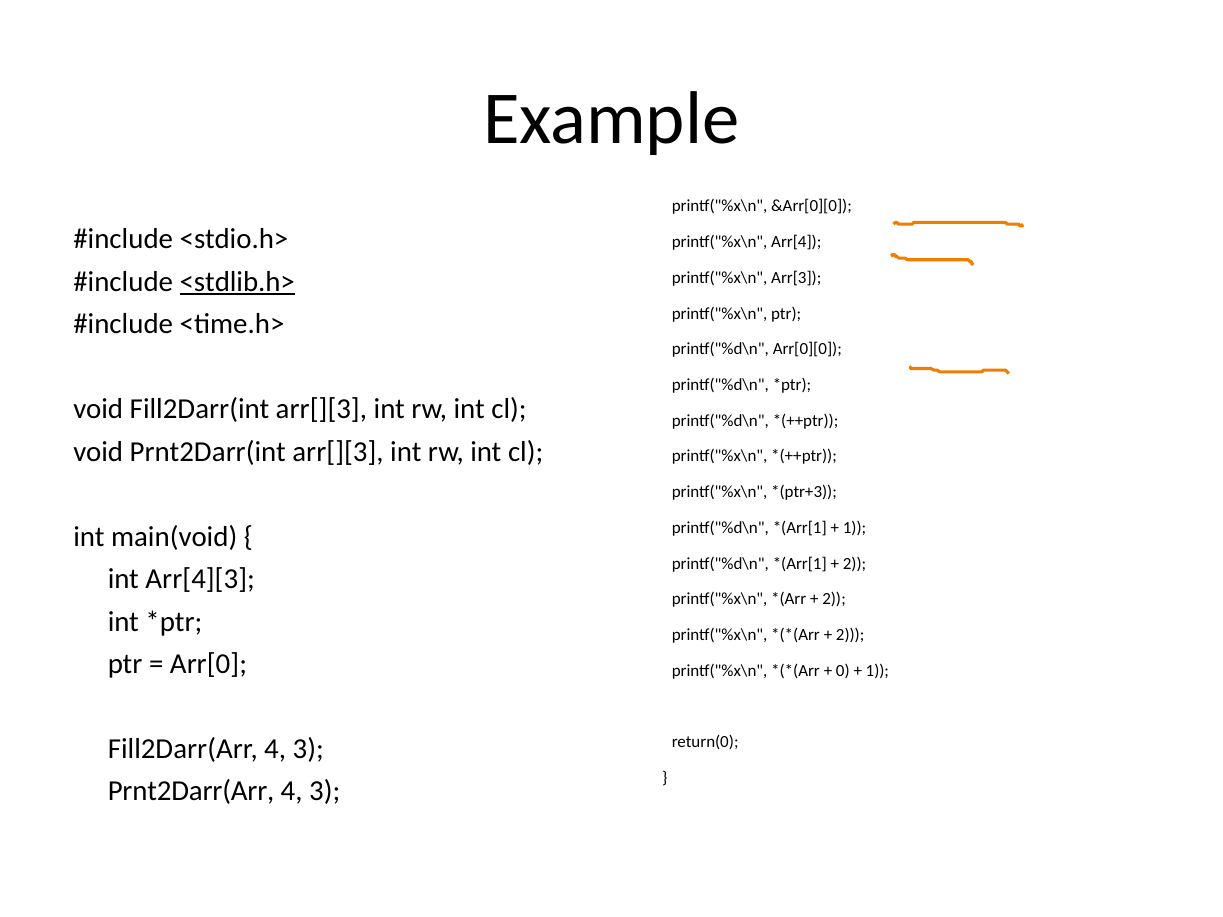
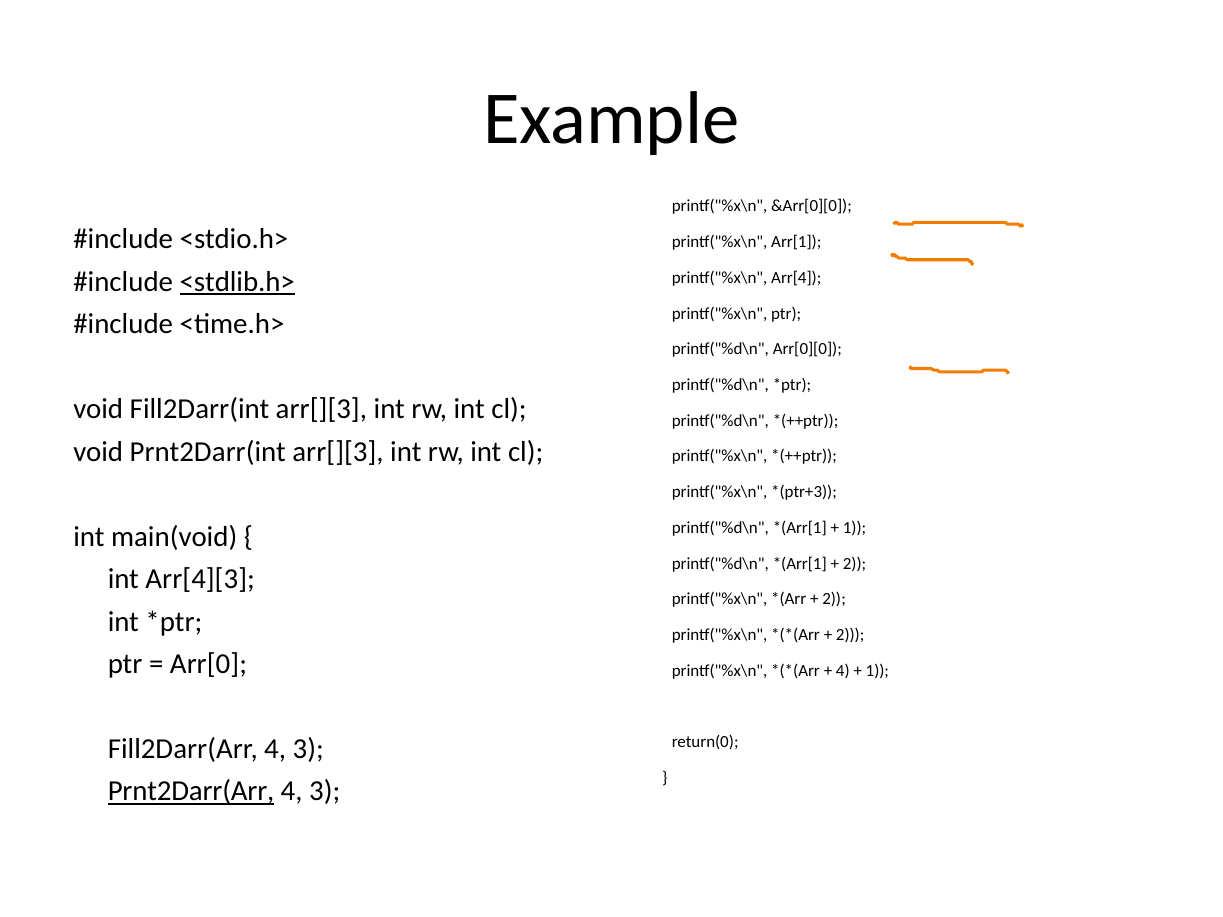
Arr[4: Arr[4 -> Arr[1 (796, 242)
Arr[3: Arr[3 -> Arr[4 (796, 278)
0: 0 -> 4 (843, 671)
Prnt2Darr(Arr underline: none -> present (191, 792)
